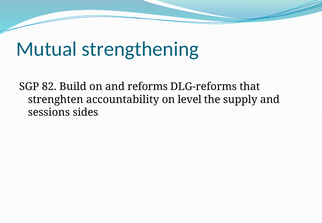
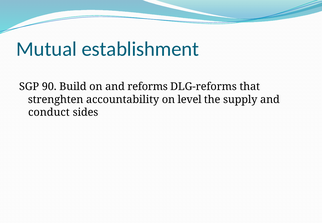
strengthening: strengthening -> establishment (140, 49)
82: 82 -> 90 (49, 87)
sessions: sessions -> conduct (49, 112)
